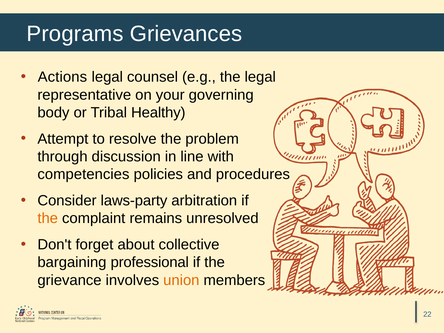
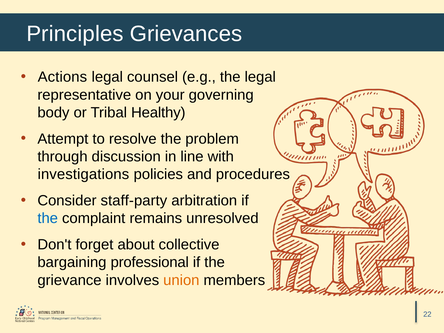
Programs: Programs -> Principles (75, 34)
competencies: competencies -> investigations (83, 174)
laws-party: laws-party -> staff-party (134, 201)
the colour: orange -> blue (48, 218)
